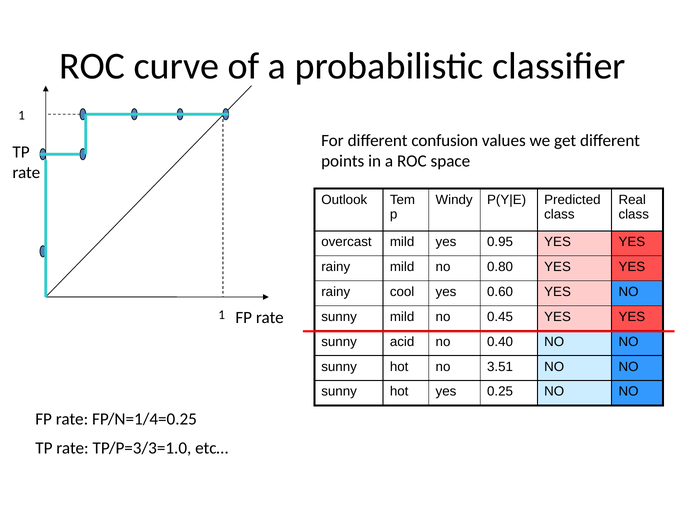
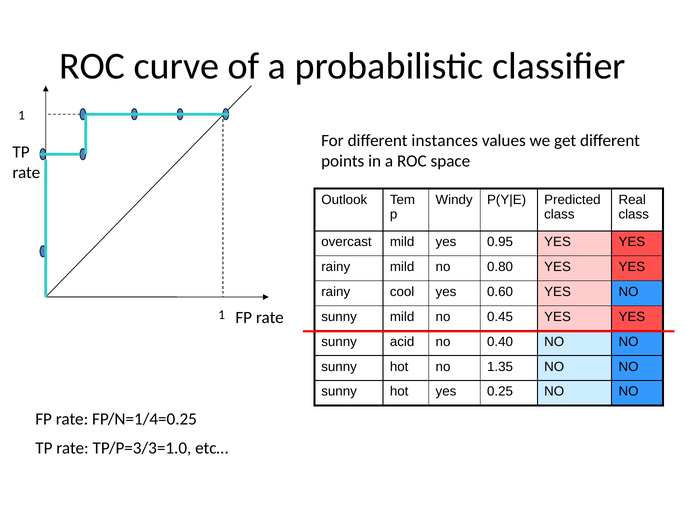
confusion: confusion -> instances (445, 141)
3.51: 3.51 -> 1.35 (500, 367)
